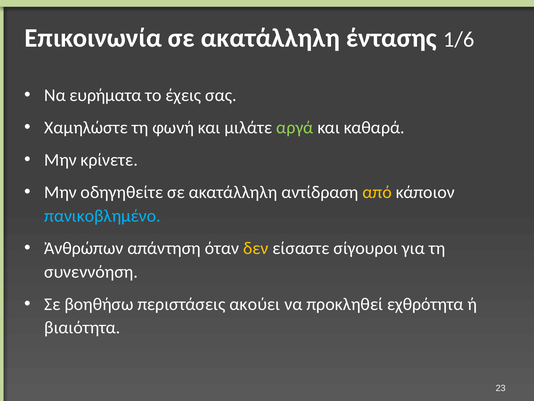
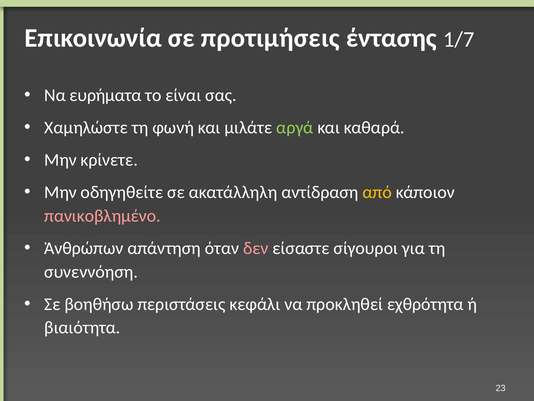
Επικοινωνία σε ακατάλληλη: ακατάλληλη -> προτιμήσεις (270, 38)
1/6: 1/6 -> 1/7 (459, 40)
έχεις: έχεις -> είναι (183, 95)
πανικοβλημένο colour: light blue -> pink (102, 216)
δεν colour: yellow -> pink (256, 248)
ακούει: ακούει -> κεφάλι (255, 304)
